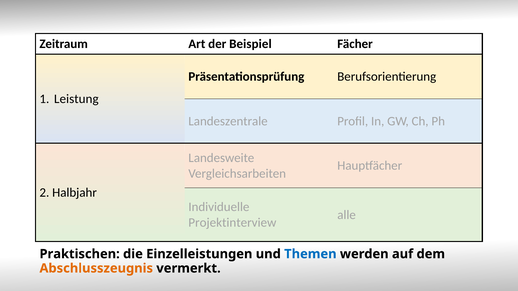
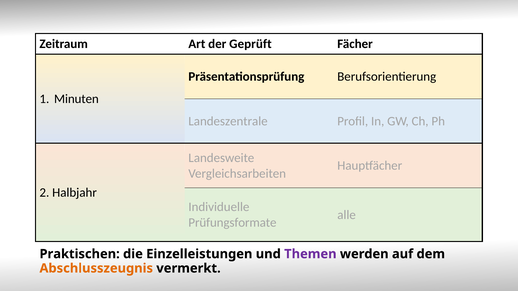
Beispiel: Beispiel -> Geprüft (250, 44)
Leistung: Leistung -> Minuten (76, 99)
Projektinterview: Projektinterview -> Prüfungsformate (232, 223)
Themen colour: blue -> purple (310, 254)
